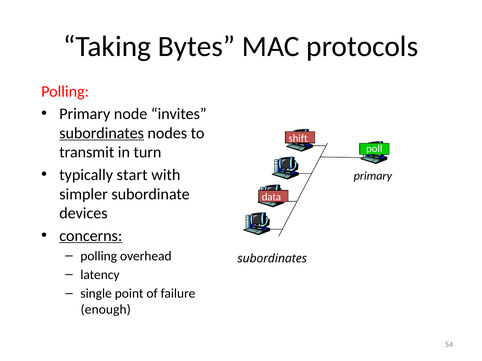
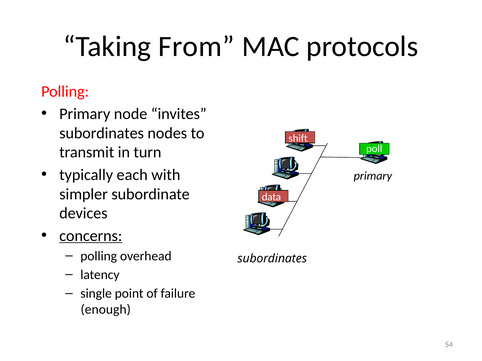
Bytes: Bytes -> From (196, 47)
subordinates underline: present -> none (102, 133)
start: start -> each (132, 175)
